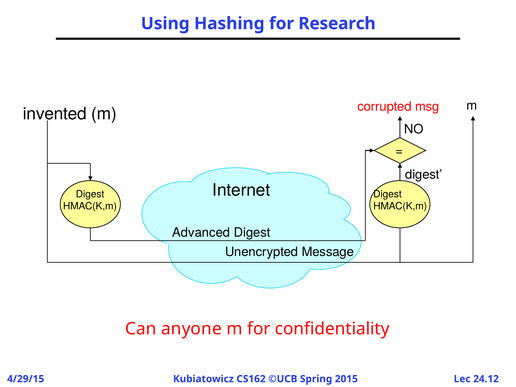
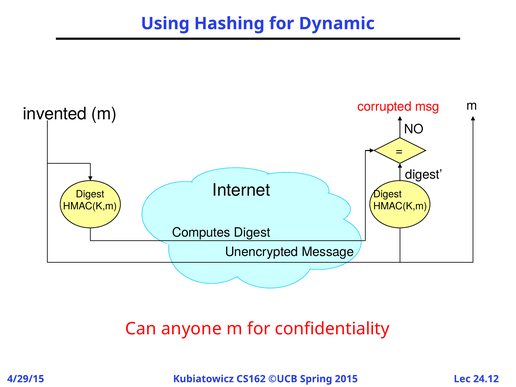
Research: Research -> Dynamic (337, 24)
Advanced: Advanced -> Computes (201, 233)
